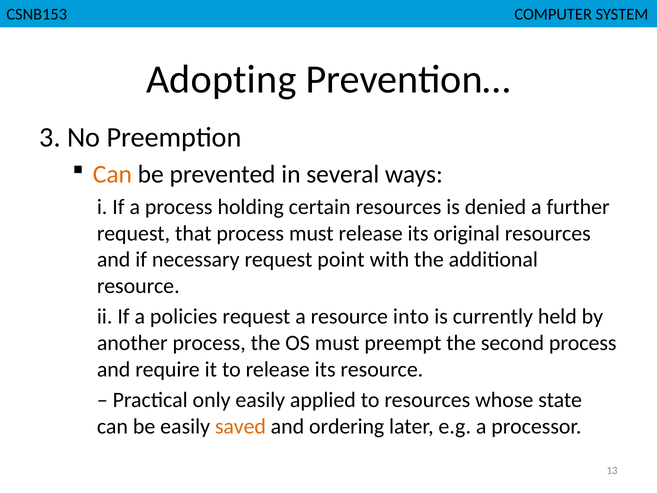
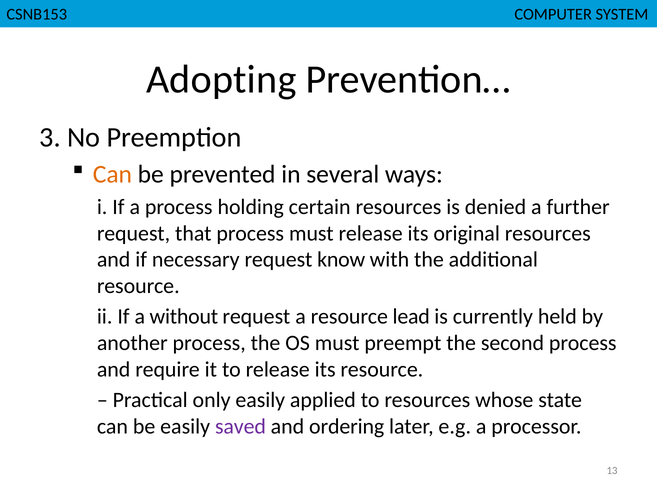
point: point -> know (341, 260)
policies: policies -> without (184, 317)
into: into -> lead (411, 317)
saved colour: orange -> purple (240, 426)
